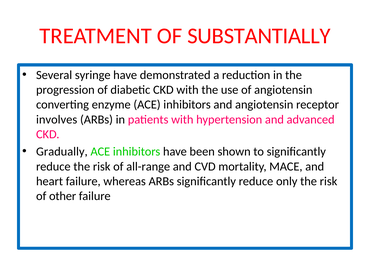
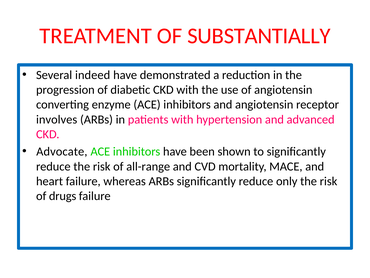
syringe: syringe -> indeed (93, 75)
Gradually: Gradually -> Advocate (62, 151)
other: other -> drugs (63, 196)
